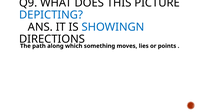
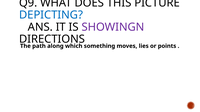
SHOWINGN colour: blue -> purple (113, 27)
